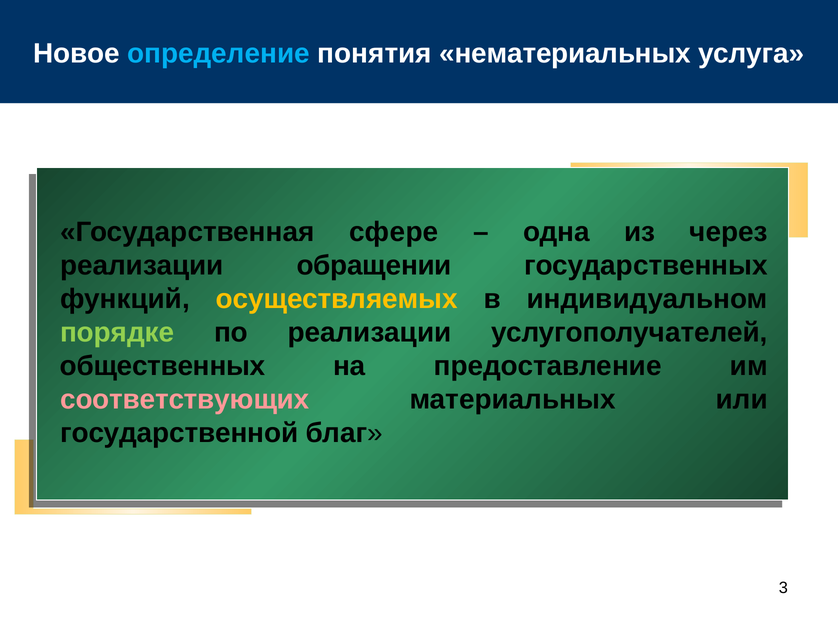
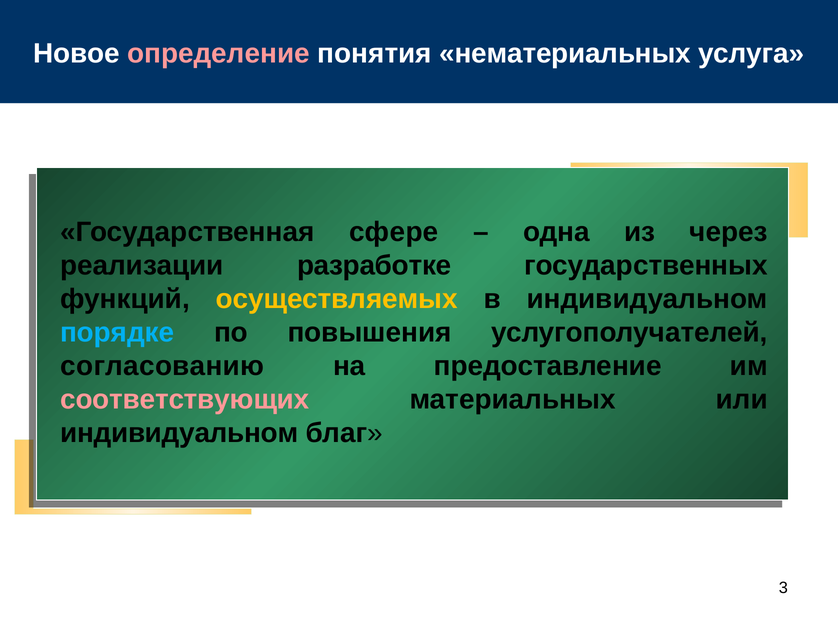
определение colour: light blue -> pink (219, 53)
обращении: обращении -> разработке (374, 265)
порядке colour: light green -> light blue (117, 332)
по реализации: реализации -> повышения (369, 332)
общественных: общественных -> согласованию (162, 366)
государственной: государственной -> индивидуальном (179, 433)
